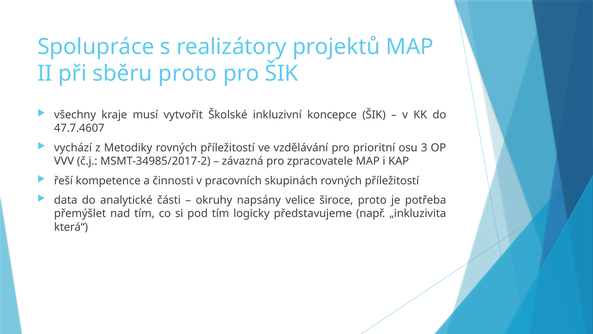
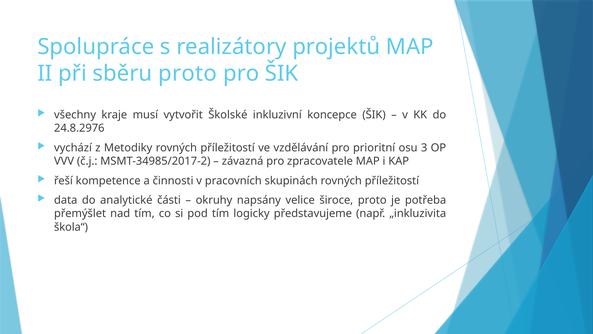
47.7.4607: 47.7.4607 -> 24.8.2976 (79, 128)
která“: která“ -> škola“ (71, 227)
